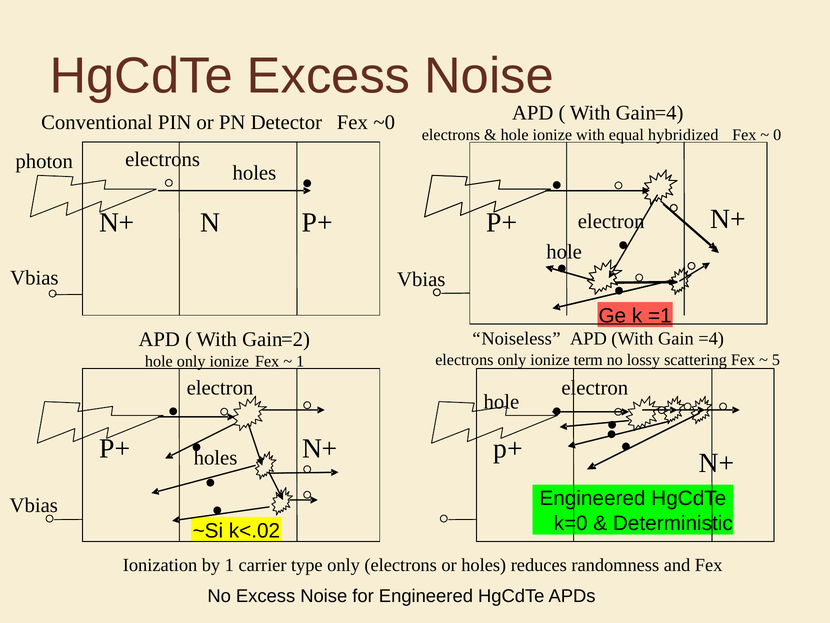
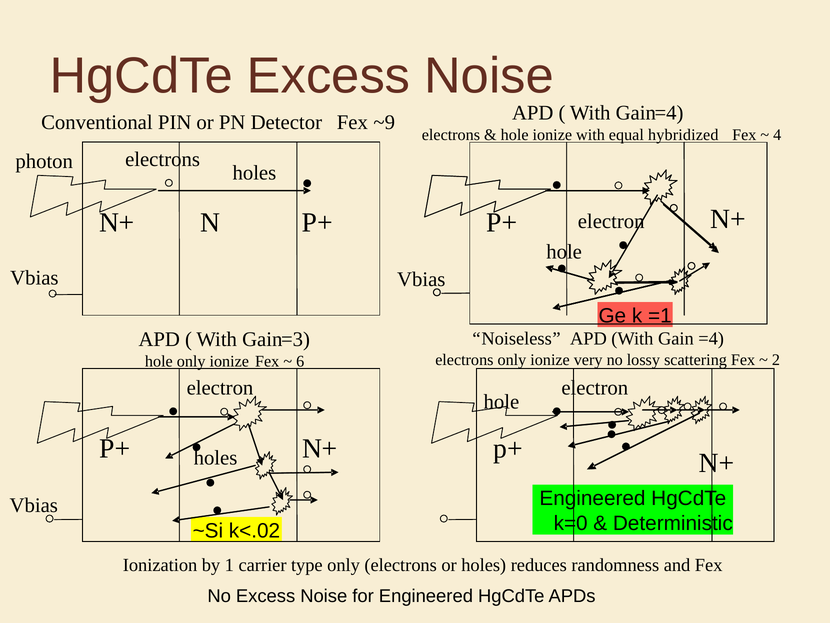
~0: ~0 -> ~9 (384, 122)
0: 0 -> 4 (777, 135)
=2: =2 -> =3 (295, 339)
term: term -> very (588, 360)
5: 5 -> 2 (776, 360)
1: 1 -> 6 (300, 361)
